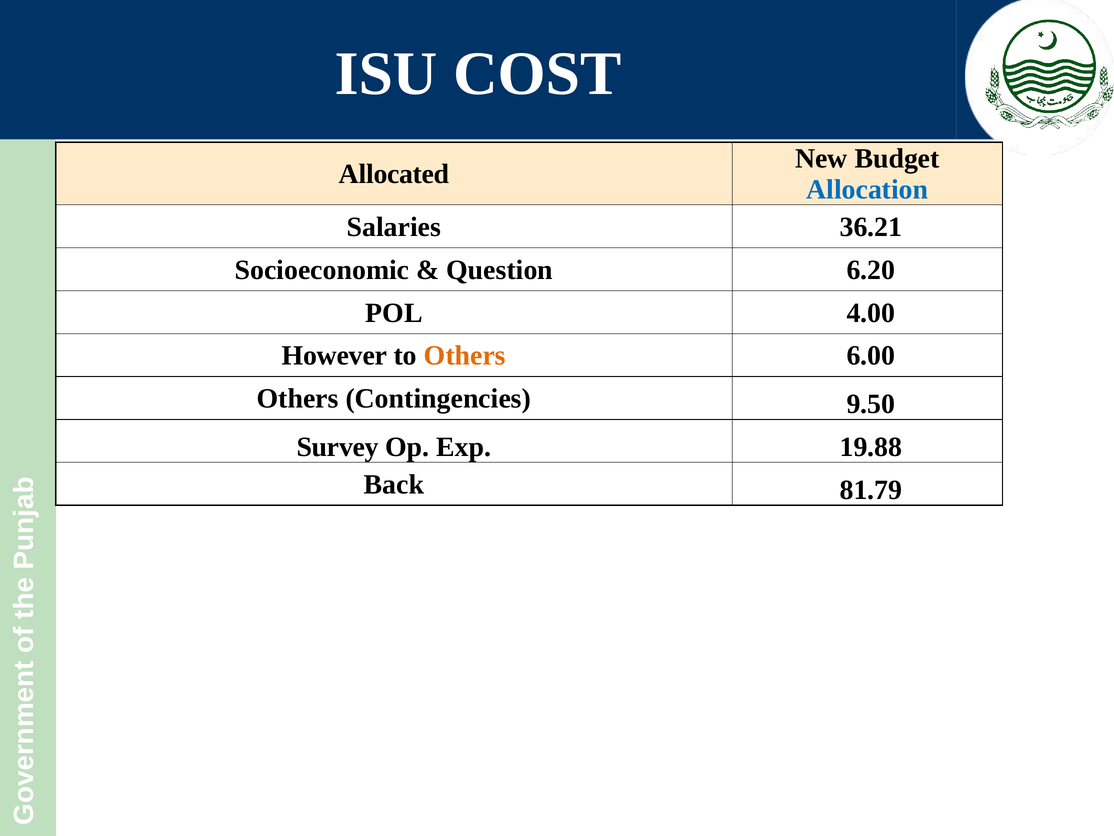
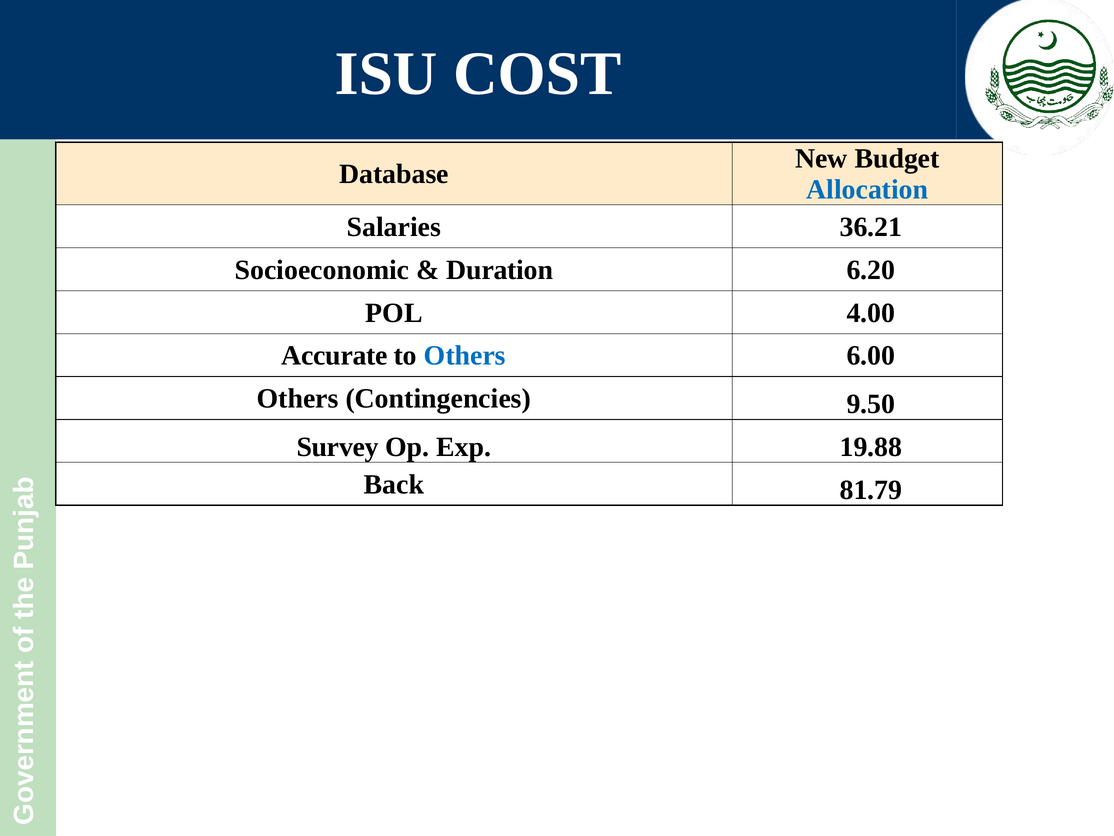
Allocated: Allocated -> Database (394, 174)
Question: Question -> Duration (500, 270)
However: However -> Accurate (335, 356)
Others colour: orange -> blue (465, 356)
